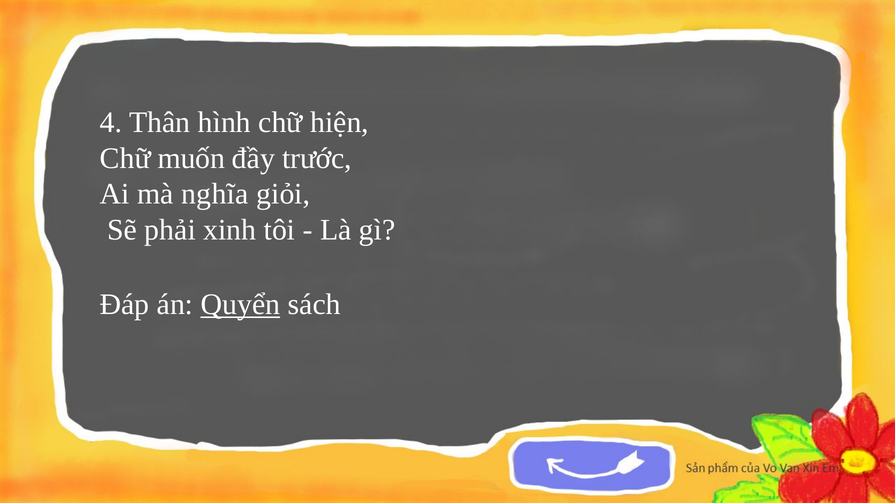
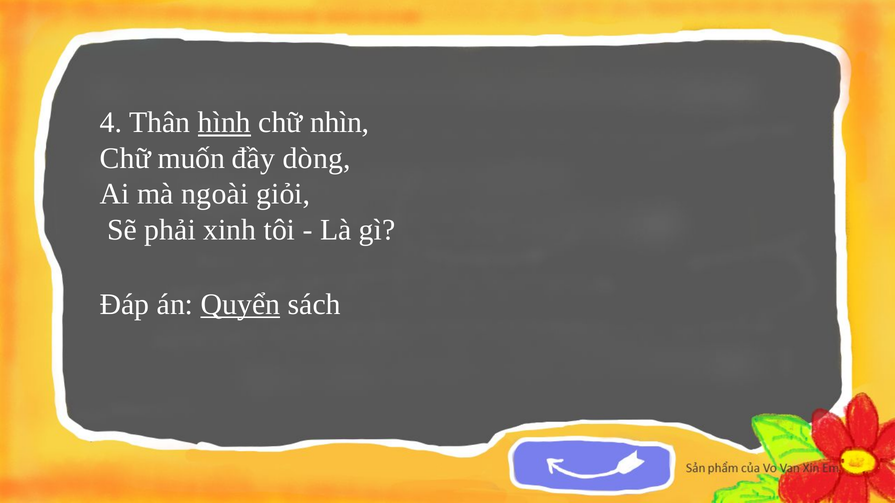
hình underline: none -> present (224, 123)
hiện: hiện -> nhìn (340, 123)
trước: trước -> dòng (317, 158)
nghĩa: nghĩa -> ngoài (215, 194)
